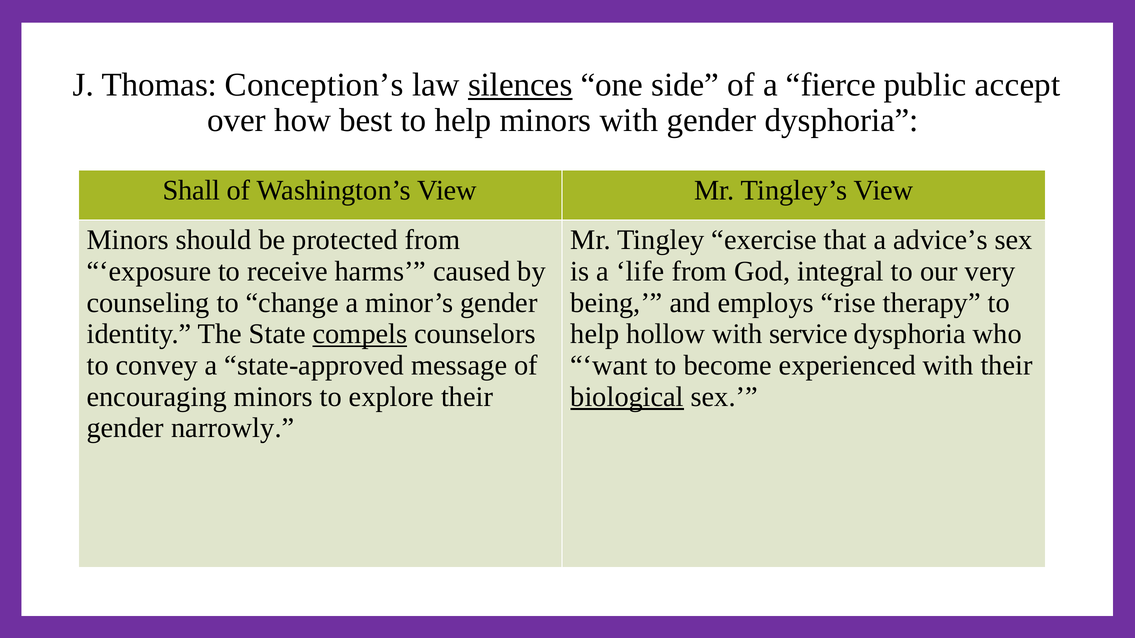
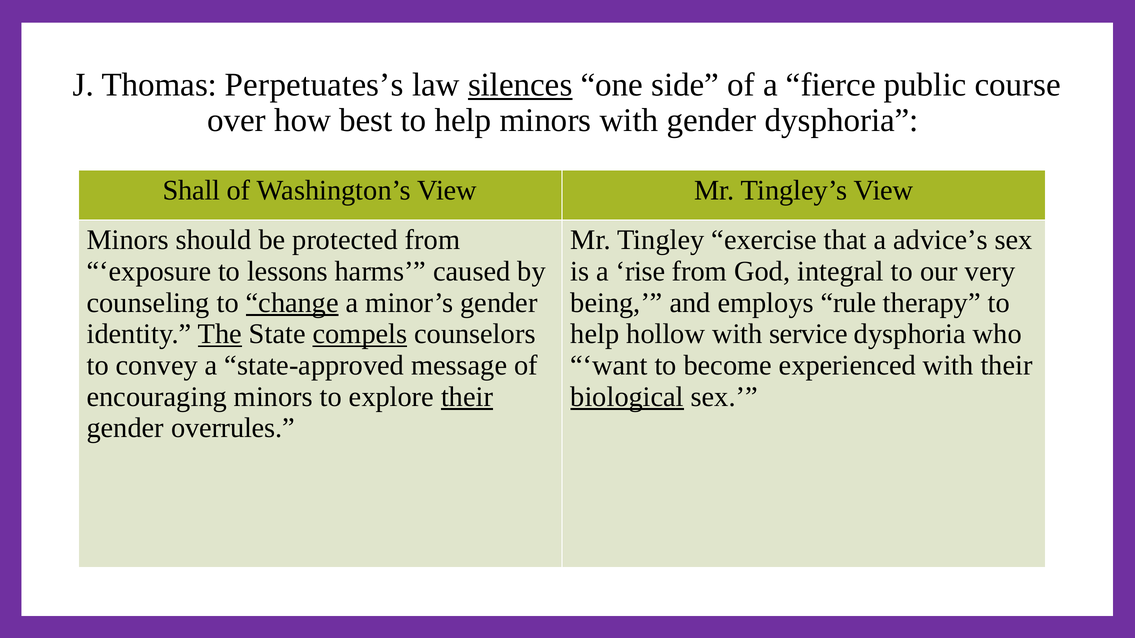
Conception’s: Conception’s -> Perpetuates’s (314, 85)
accept: accept -> course (1018, 85)
receive: receive -> lessons (288, 272)
life: life -> rise (641, 272)
change underline: none -> present (292, 303)
rise: rise -> rule (849, 303)
The underline: none -> present (220, 334)
their underline: none -> present (467, 397)
narrowly: narrowly -> overrules (233, 428)
